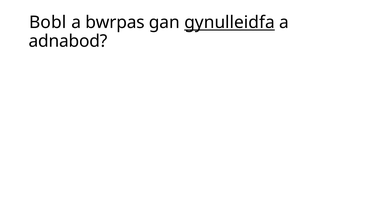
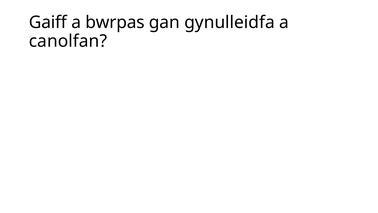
Bobl: Bobl -> Gaiff (48, 22)
gynulleidfa underline: present -> none (230, 22)
adnabod: adnabod -> canolfan (68, 41)
